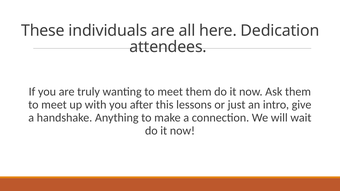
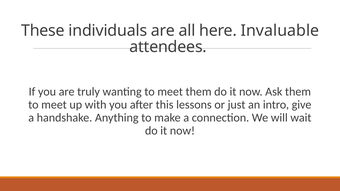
Dedication: Dedication -> Invaluable (280, 31)
